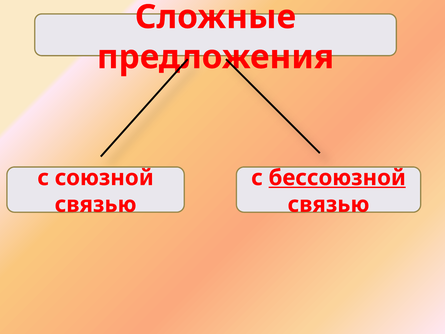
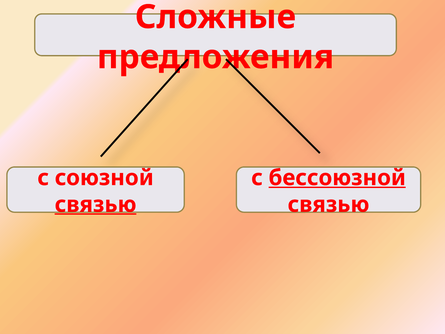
связью underline: none -> present (96, 204)
